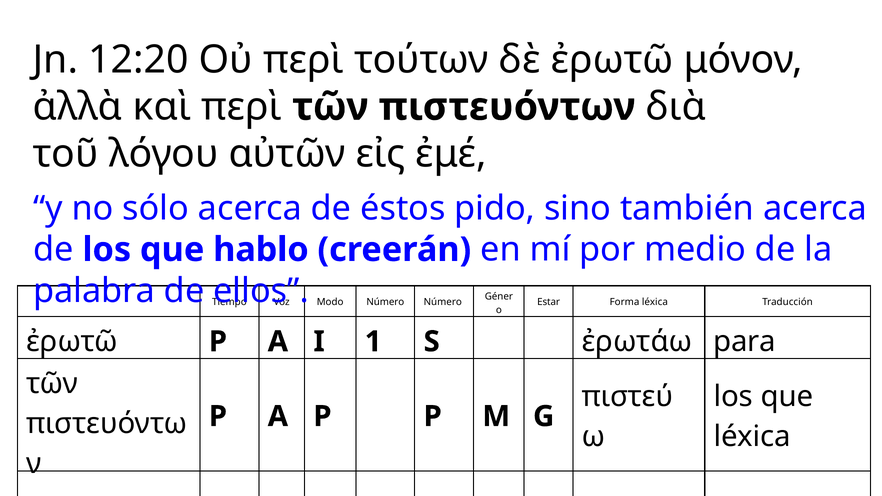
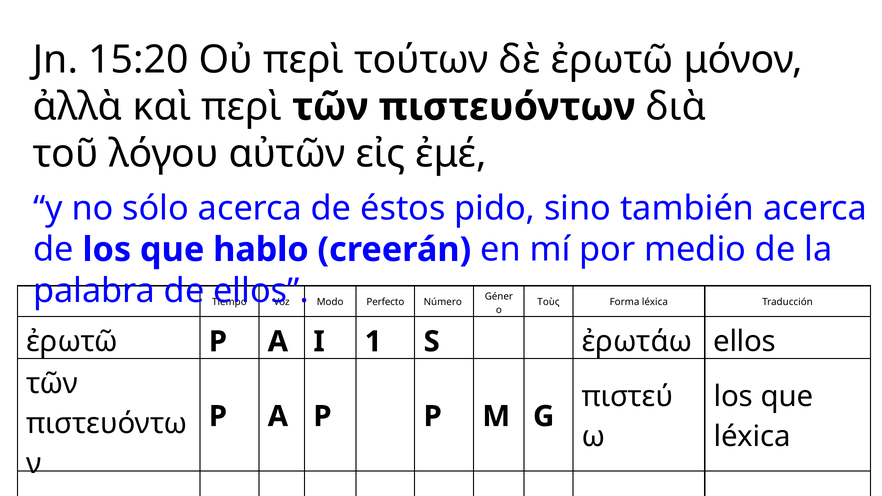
12:20: 12:20 -> 15:20 (139, 60)
Modo Número: Número -> Perfecto (385, 302)
Estar: Estar -> Τοὺς (548, 302)
para: para -> ellos (744, 342)
